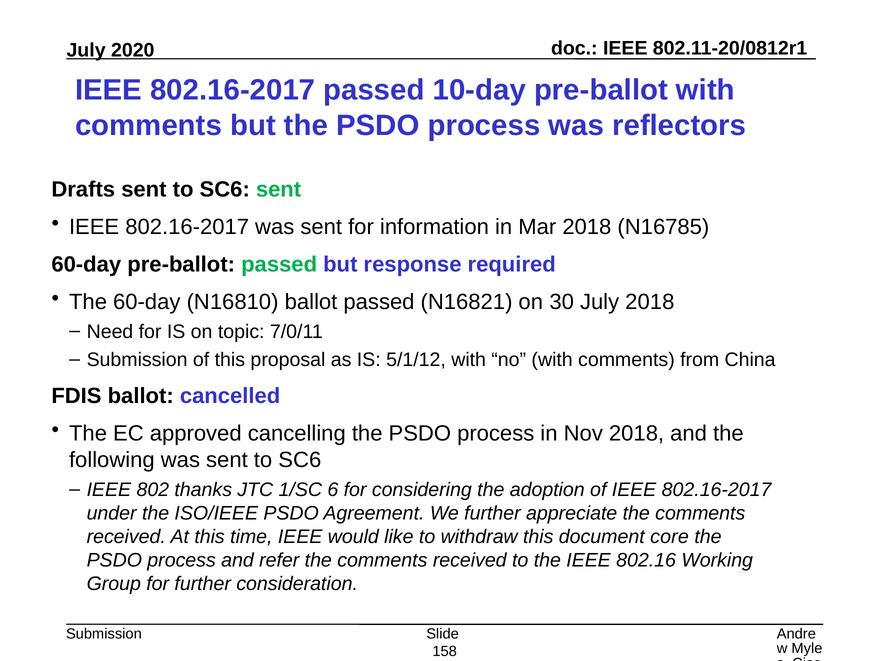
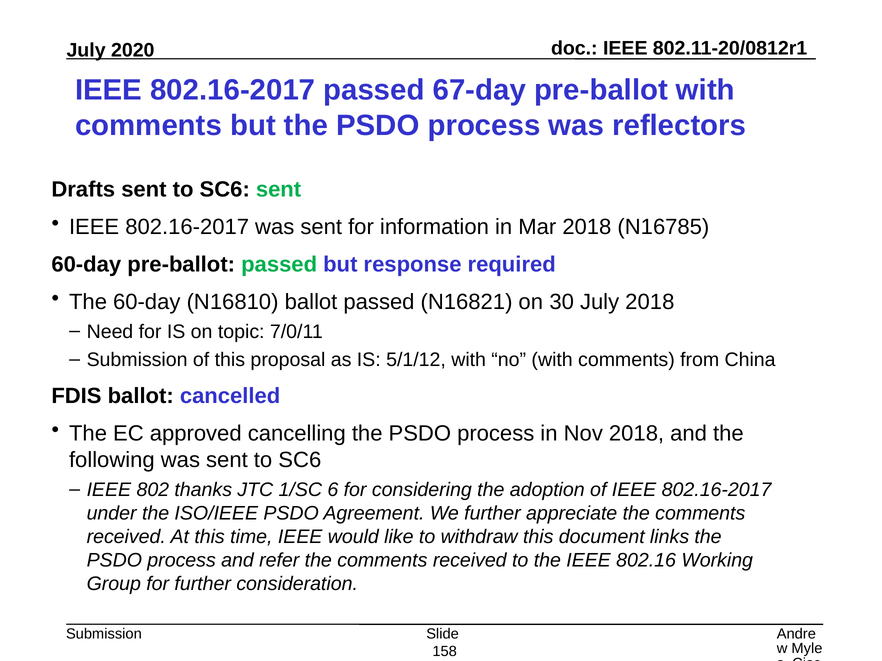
10-day: 10-day -> 67-day (479, 90)
core: core -> links (670, 537)
